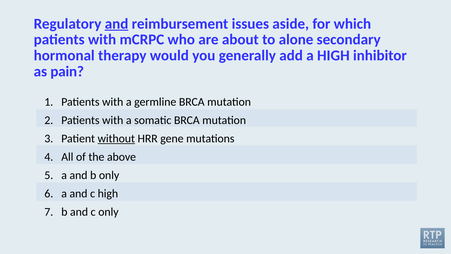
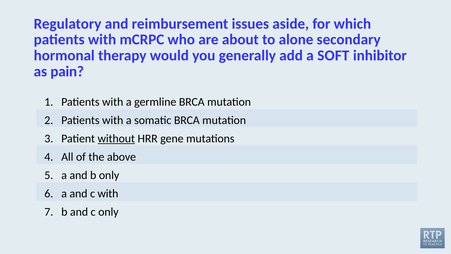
and underline: present -> none (117, 24)
a HIGH: HIGH -> SOFT (333, 55)
c high: high -> with (108, 193)
